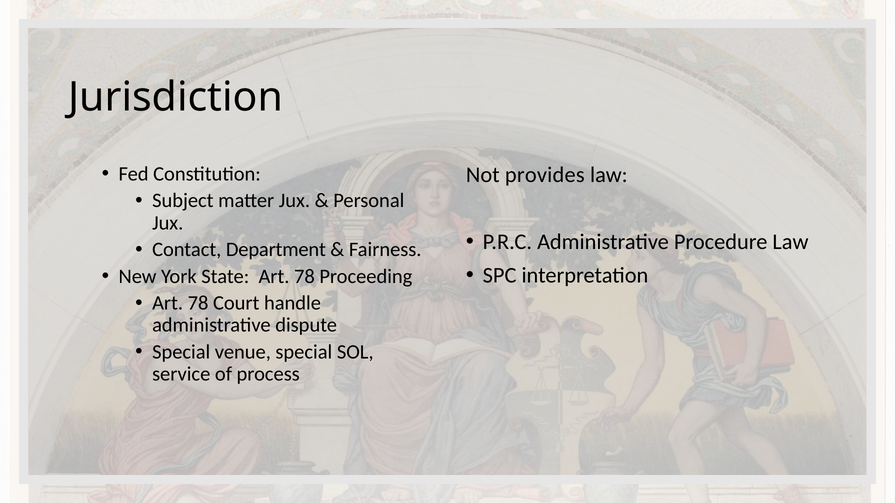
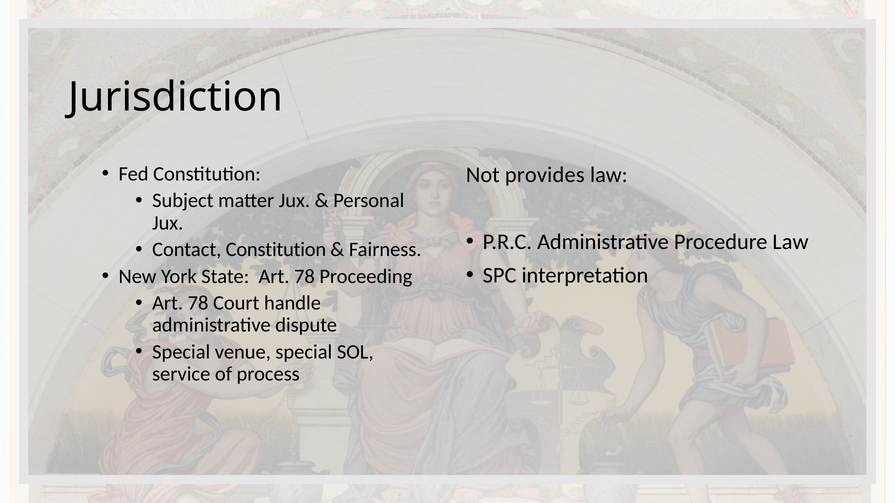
Contact Department: Department -> Constitution (276, 250)
